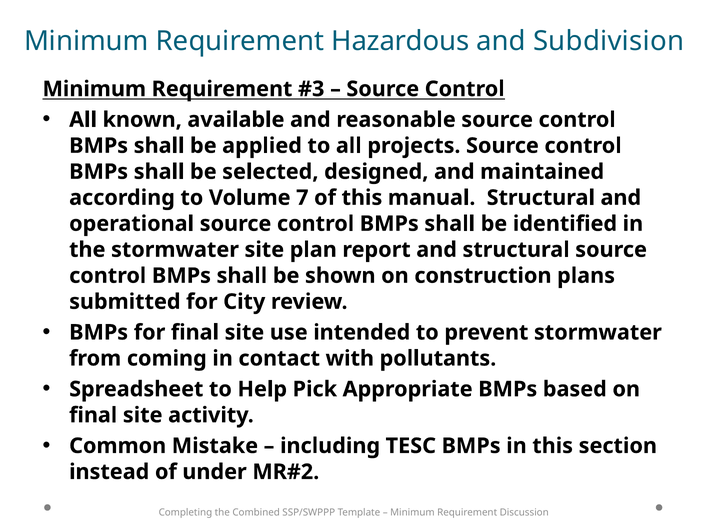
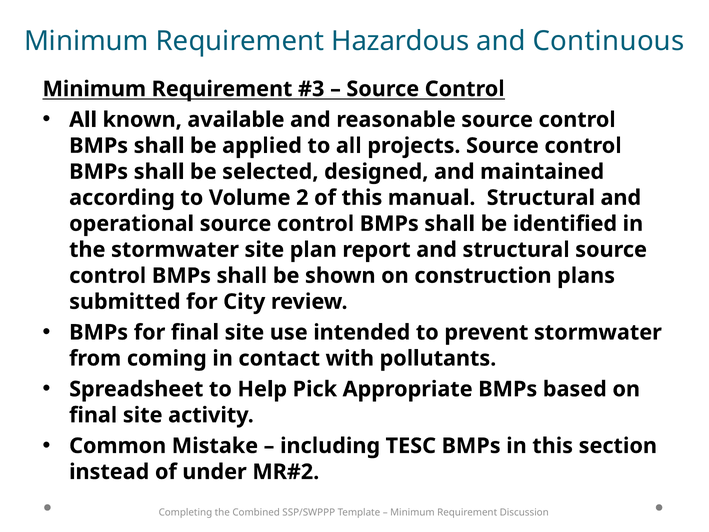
Subdivision: Subdivision -> Continuous (609, 41)
7: 7 -> 2 (302, 198)
